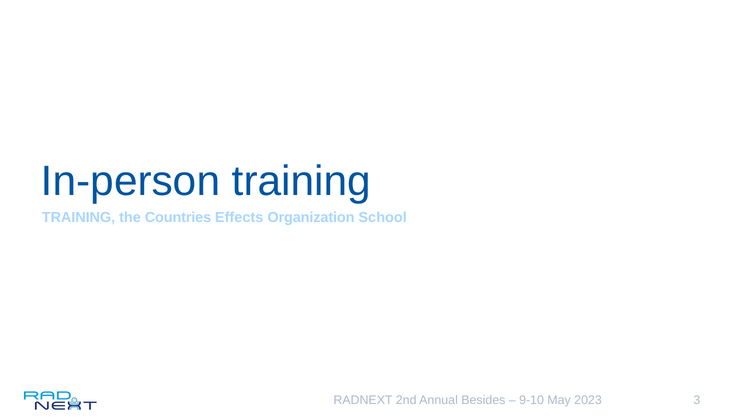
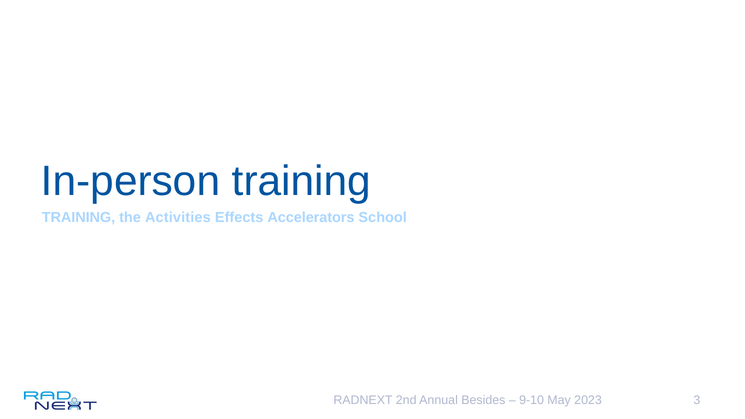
Countries: Countries -> Activities (178, 218)
Organization: Organization -> Accelerators (311, 218)
